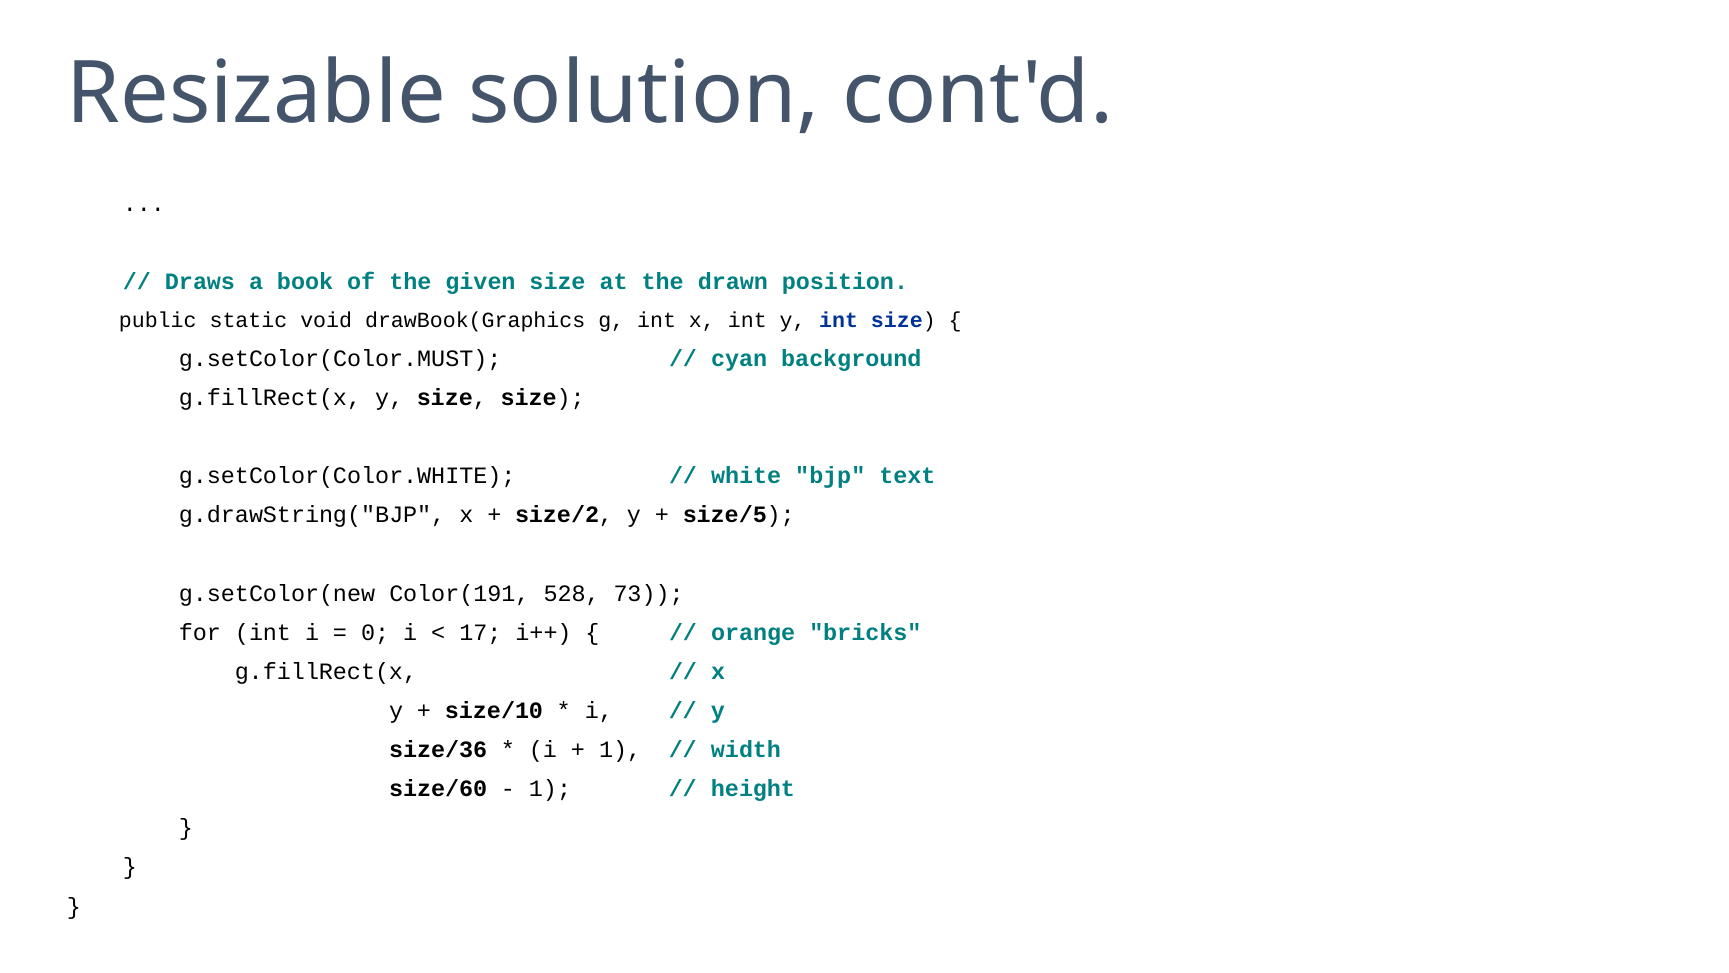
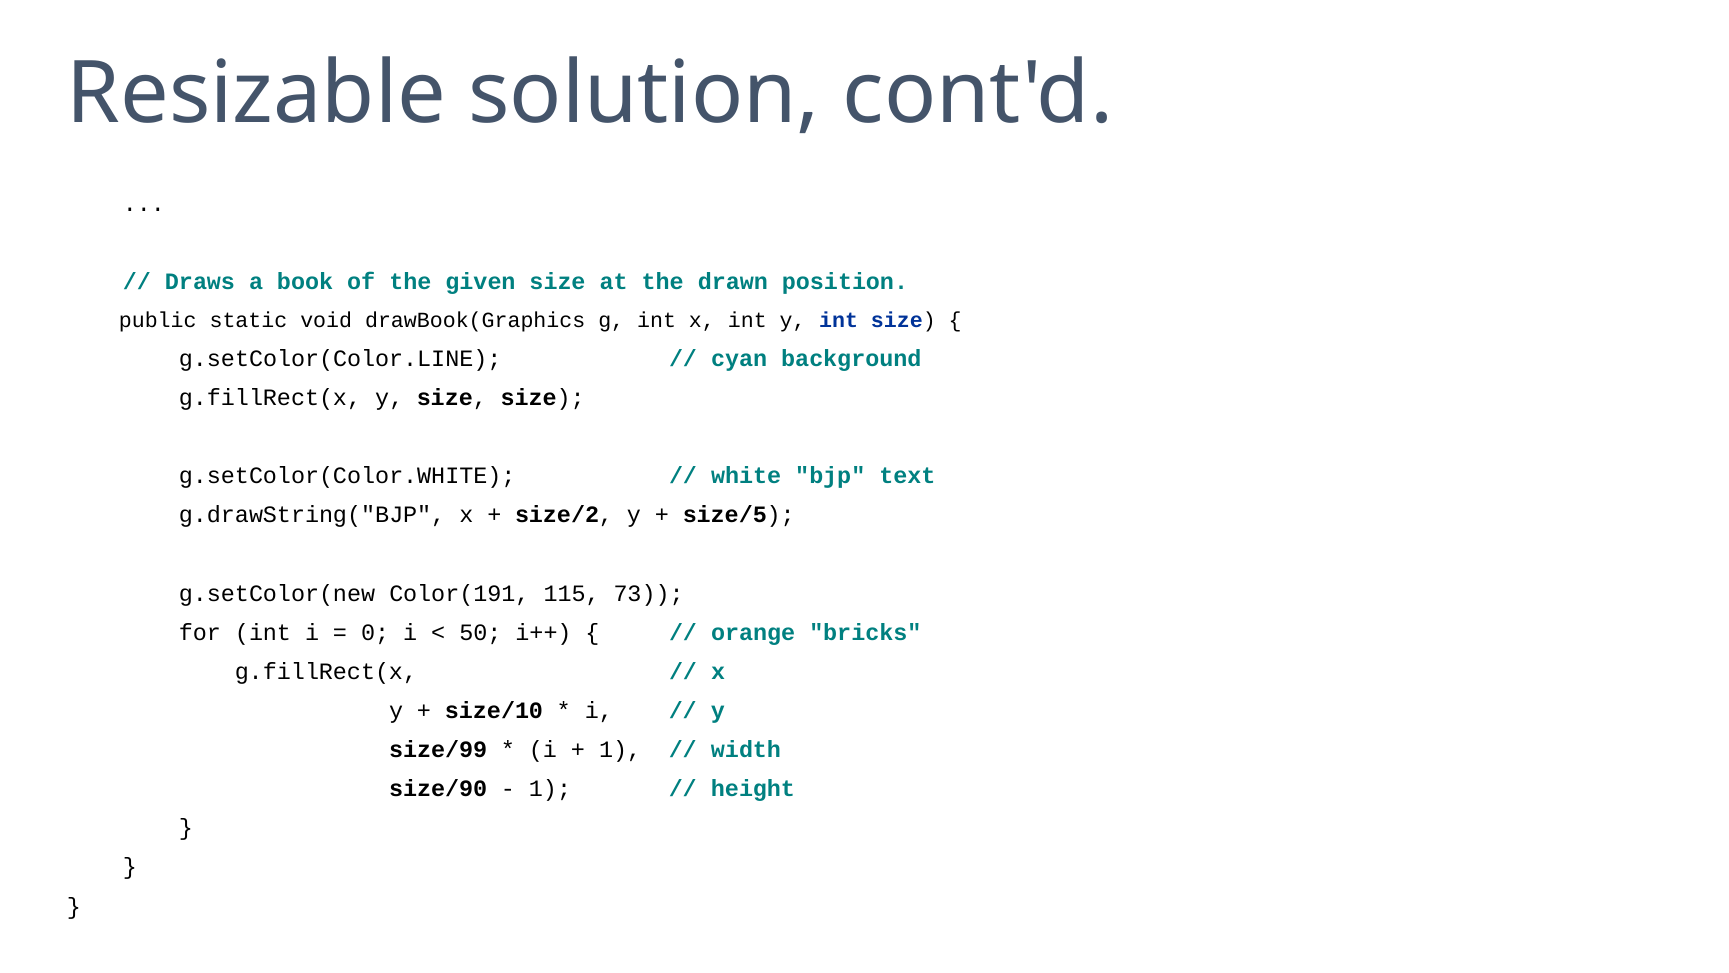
g.setColor(Color.MUST: g.setColor(Color.MUST -> g.setColor(Color.LINE (340, 358)
528: 528 -> 115 (572, 593)
17: 17 -> 50 (480, 632)
size/36: size/36 -> size/99 (438, 749)
size/60: size/60 -> size/90 (438, 789)
